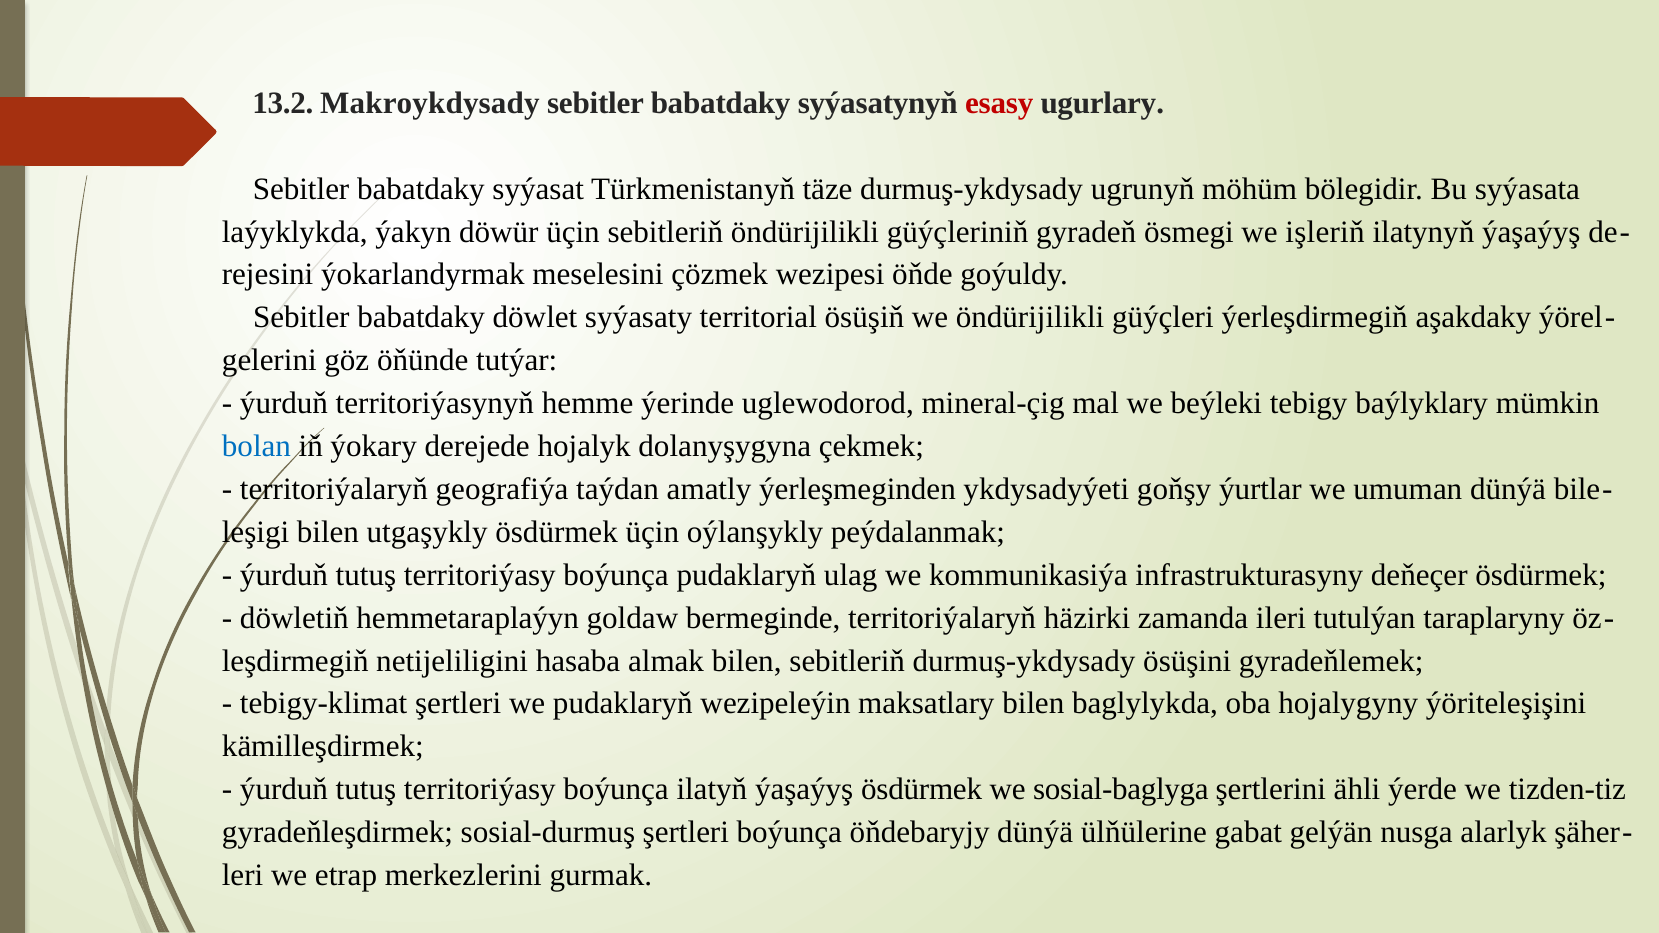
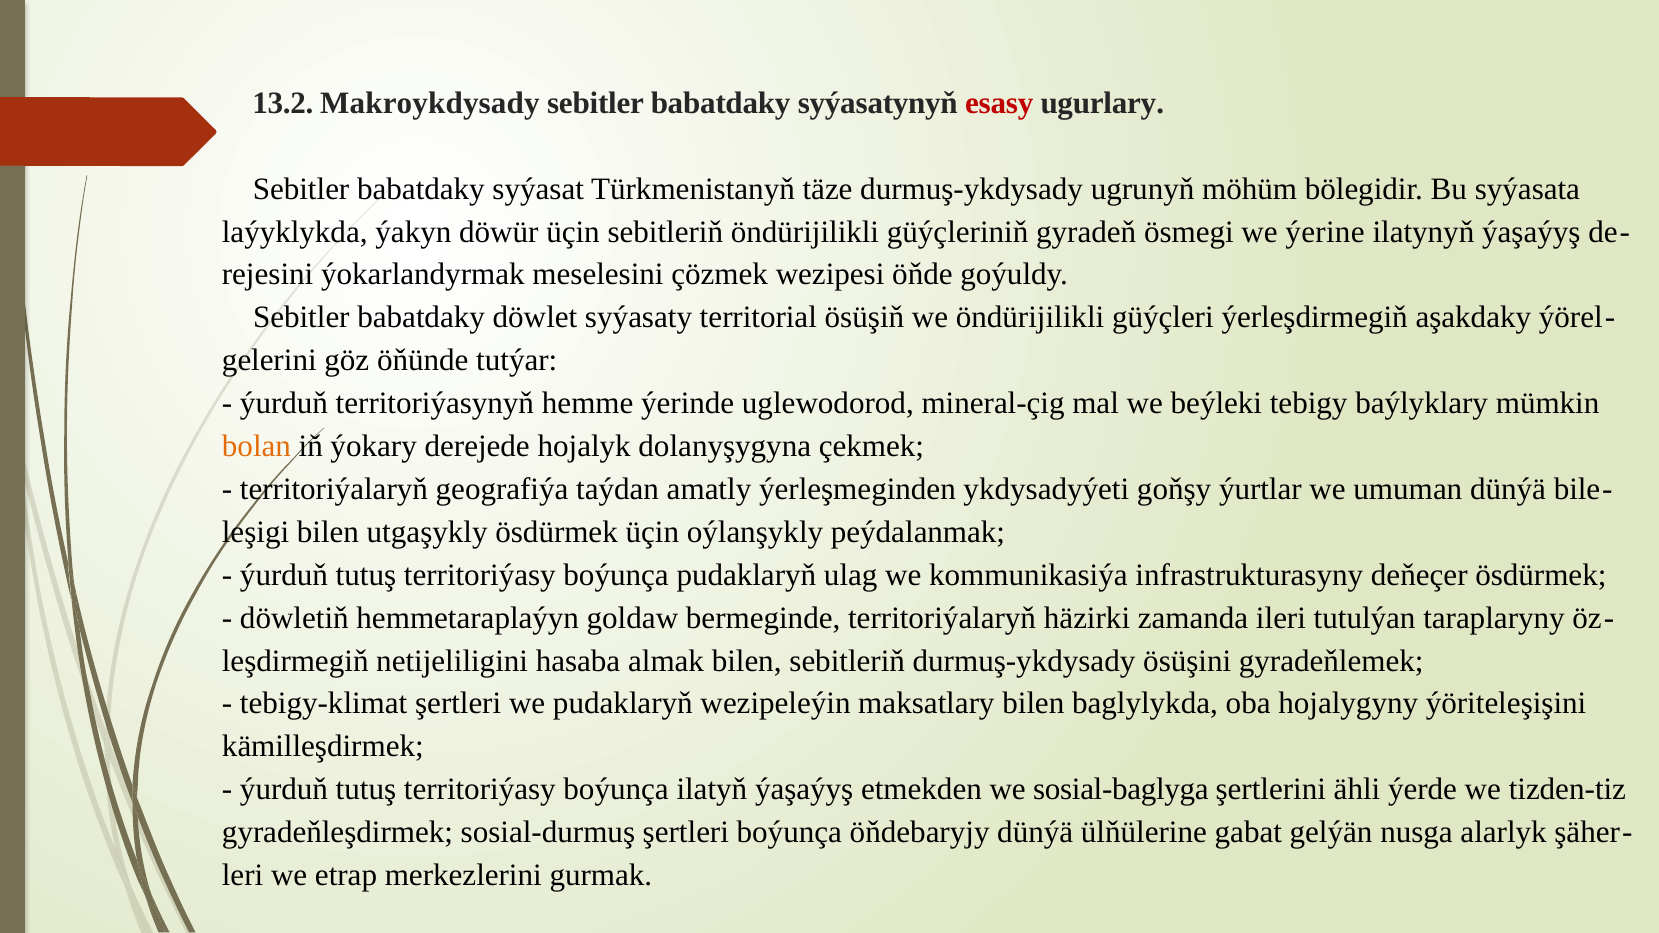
işleriň: işleriň -> ýerine (1325, 232)
bolan colour: blue -> orange (256, 446)
ýaşaýyş ösdürmek: ösdürmek -> etmekden (921, 790)
